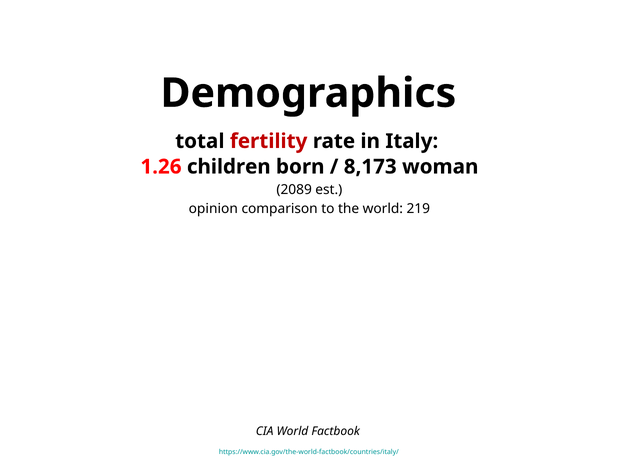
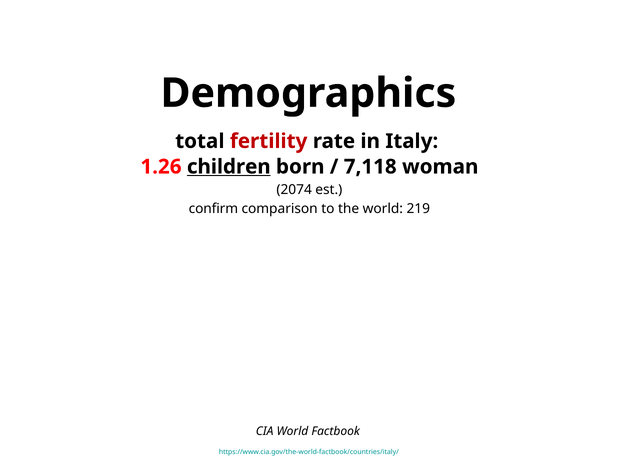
children underline: none -> present (229, 167)
8,173: 8,173 -> 7,118 (370, 167)
2089: 2089 -> 2074 (294, 190)
opinion: opinion -> confirm (213, 209)
